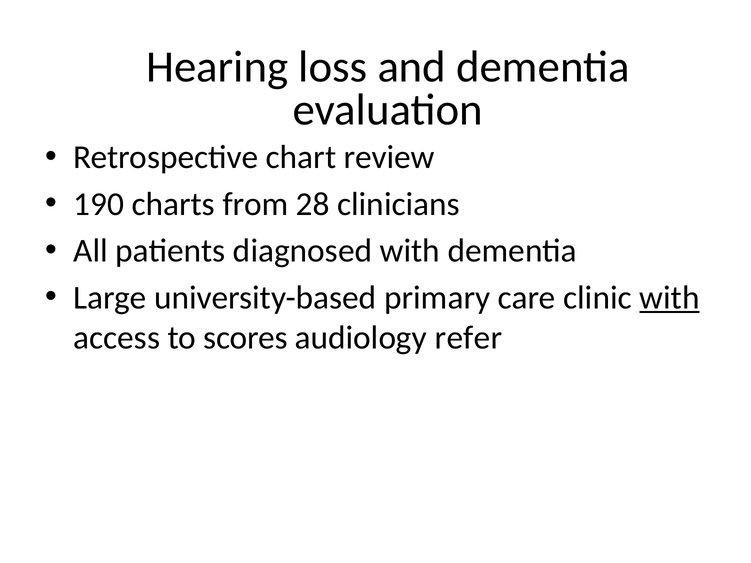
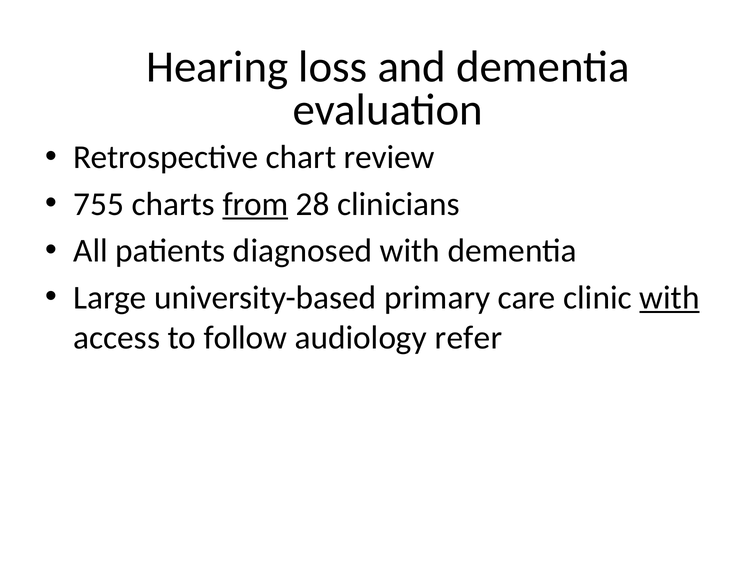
190: 190 -> 755 (99, 204)
from underline: none -> present (255, 204)
scores: scores -> follow (245, 338)
